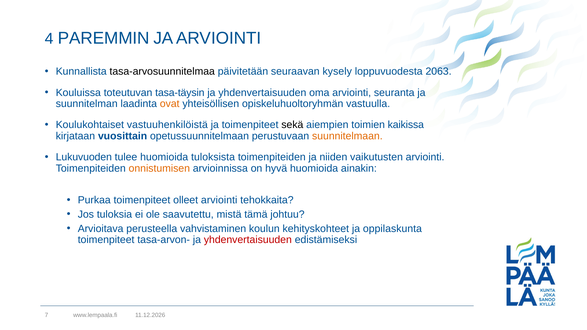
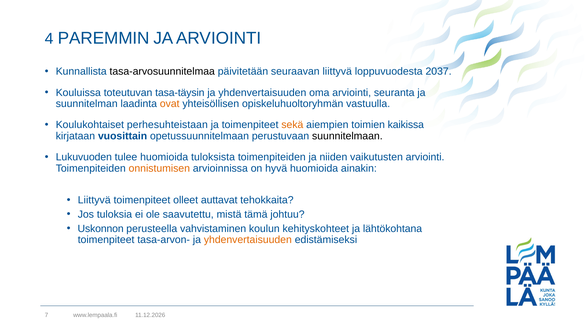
seuraavan kysely: kysely -> liittyvä (337, 72)
2063: 2063 -> 2037 (439, 72)
vastuuhenkilöistä: vastuuhenkilöistä -> perhesuhteistaan (167, 125)
sekä colour: black -> orange (292, 125)
suunnitelmaan colour: orange -> black (347, 136)
Purkaa: Purkaa -> Liittyvä (94, 200)
olleet arviointi: arviointi -> auttavat (219, 200)
Arvioitava: Arvioitava -> Uskonnon (101, 229)
oppilaskunta: oppilaskunta -> lähtökohtana (392, 229)
yhdenvertaisuuden colour: red -> orange (248, 240)
